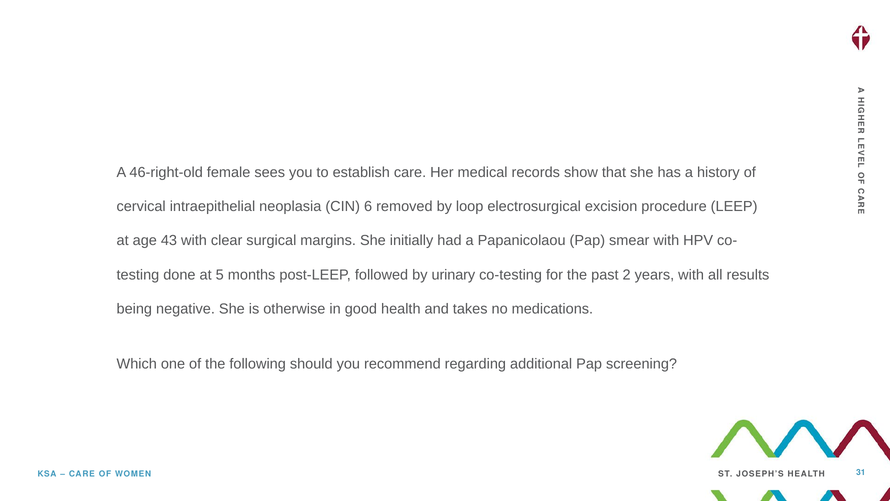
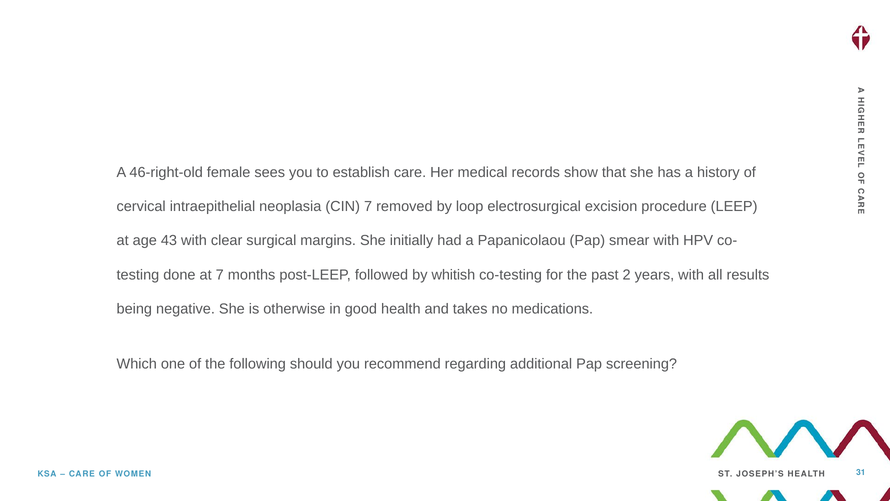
CIN 6: 6 -> 7 (368, 206)
at 5: 5 -> 7 (220, 275)
urinary: urinary -> whitish (453, 275)
